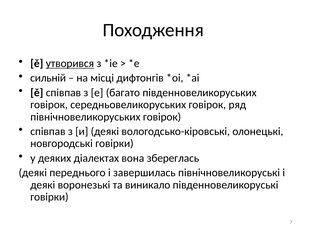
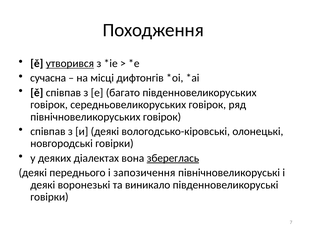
сильній: сильній -> сучасна (48, 78)
збереглась underline: none -> present (173, 158)
завершилась: завершилась -> запозичення (144, 173)
